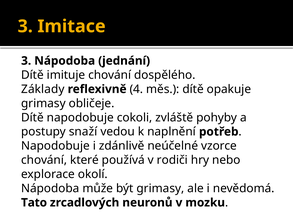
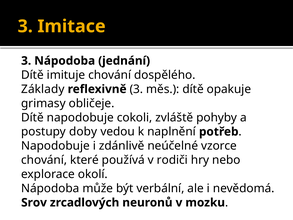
reflexivně 4: 4 -> 3 (136, 89)
snaží: snaží -> doby (83, 132)
být grimasy: grimasy -> verbální (160, 188)
Tato: Tato -> Srov (34, 202)
